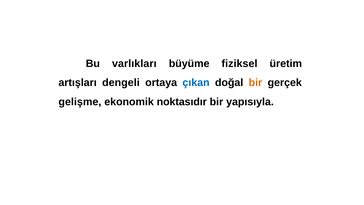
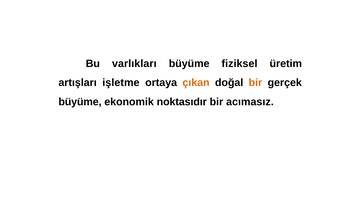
dengeli: dengeli -> işletme (121, 83)
çıkan colour: blue -> orange (196, 83)
gelişme: gelişme -> büyüme (80, 102)
yapısıyla: yapısıyla -> acımasız (250, 102)
